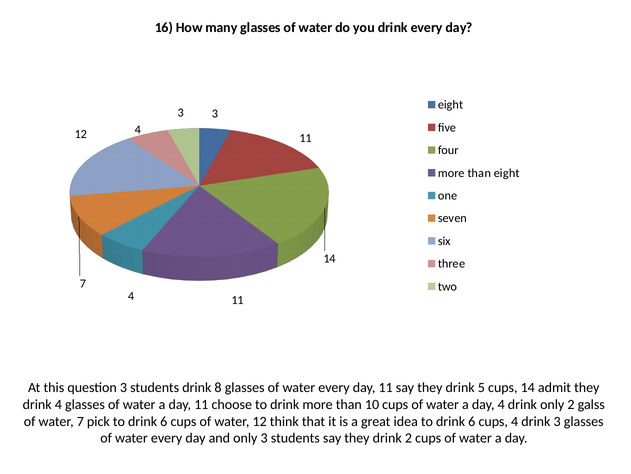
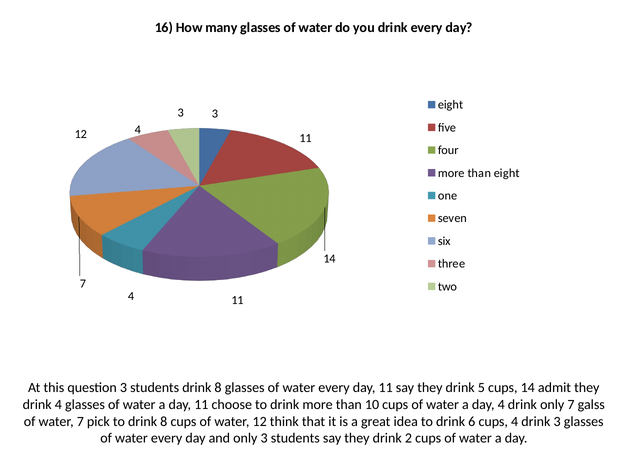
only 2: 2 -> 7 (571, 404)
pick to drink 6: 6 -> 8 (164, 421)
